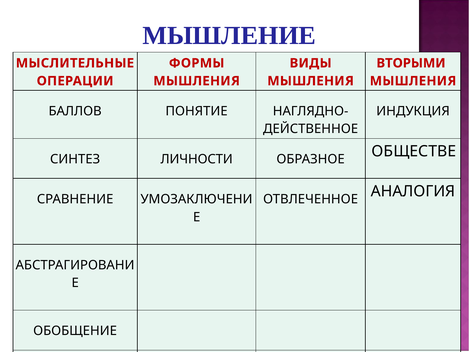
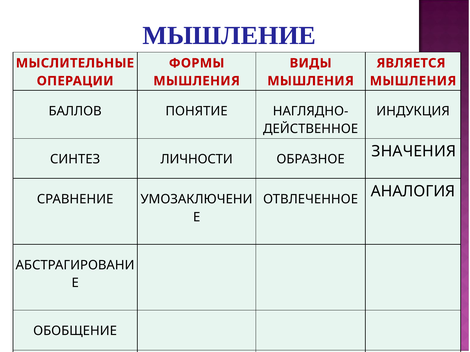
ВТОРЫМИ: ВТОРЫМИ -> ЯВЛЯЕТСЯ (411, 63)
ОБЩЕСТВЕ: ОБЩЕСТВЕ -> ЗНАЧЕНИЯ (414, 152)
